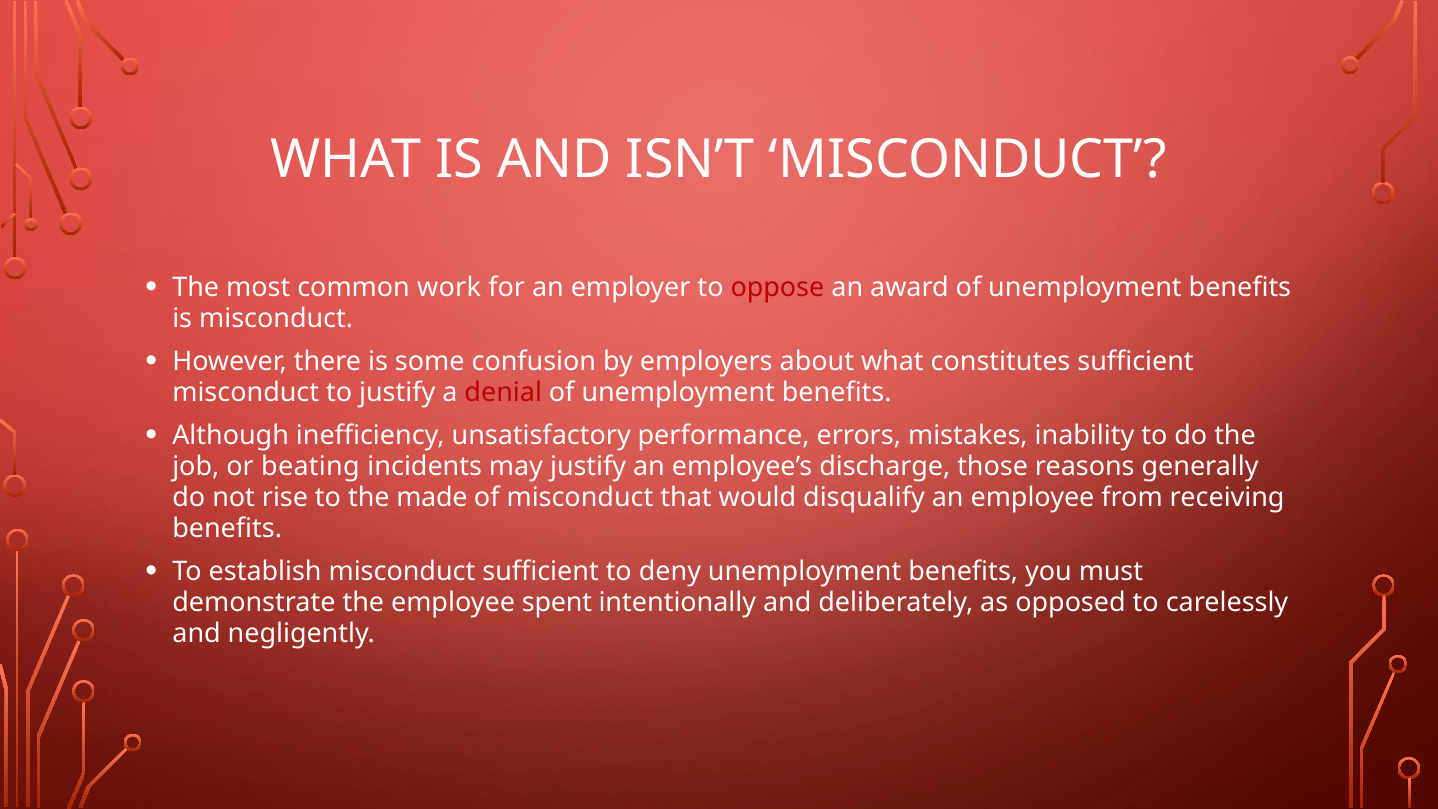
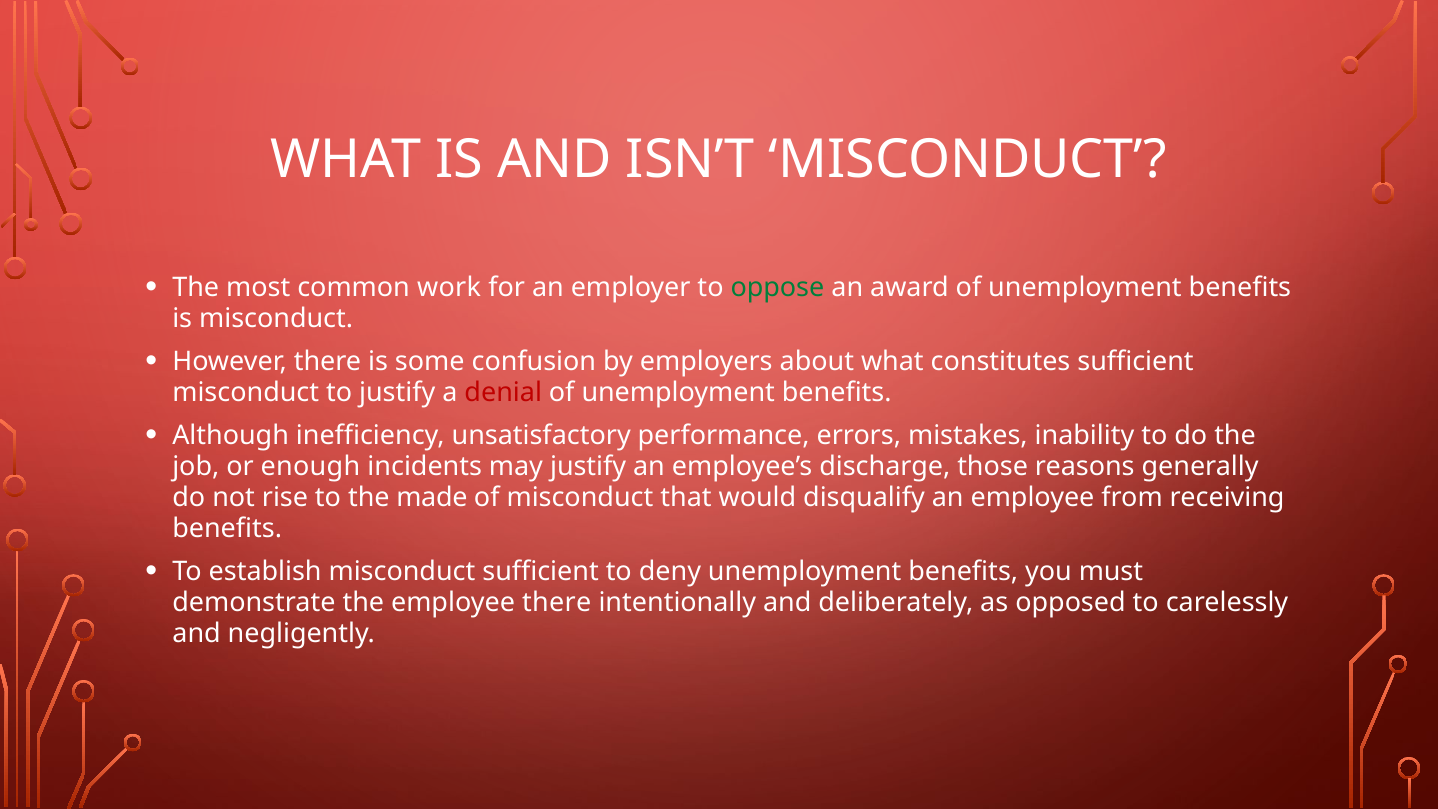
oppose colour: red -> green (777, 287)
beating: beating -> enough (310, 467)
employee spent: spent -> there (557, 603)
